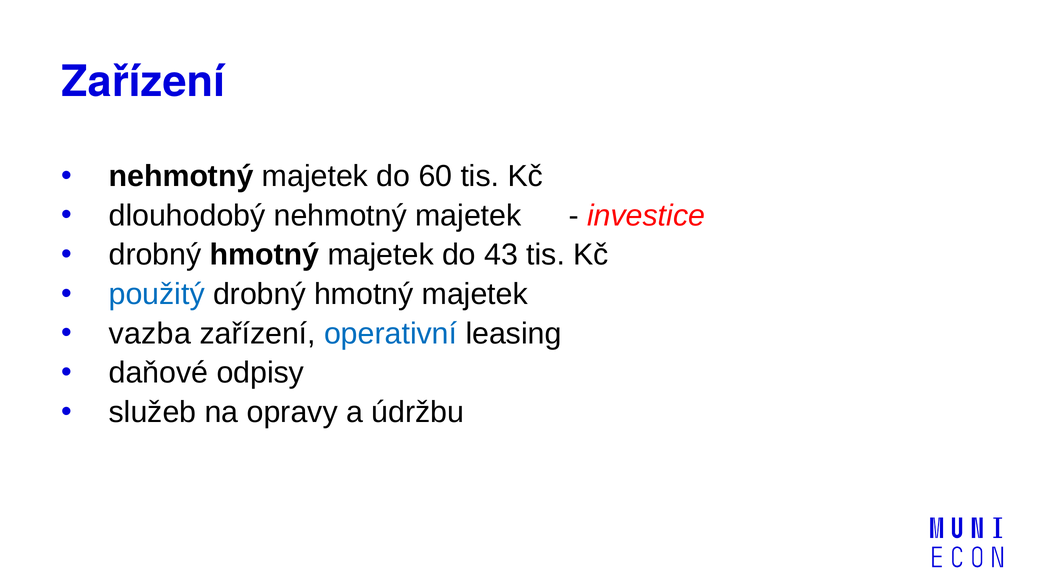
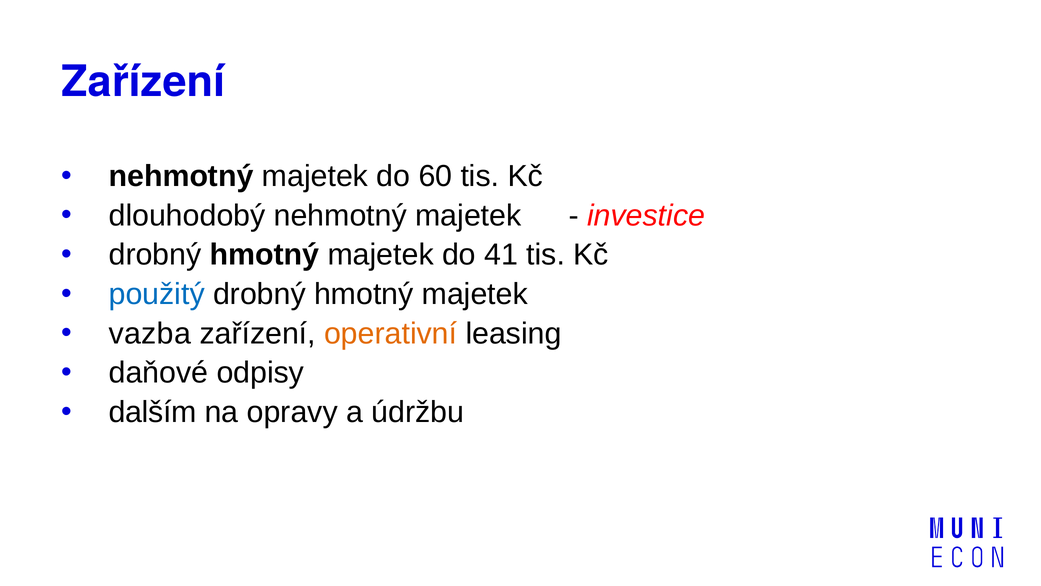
43: 43 -> 41 (501, 255)
operativní colour: blue -> orange (391, 333)
služeb: služeb -> dalším (153, 412)
